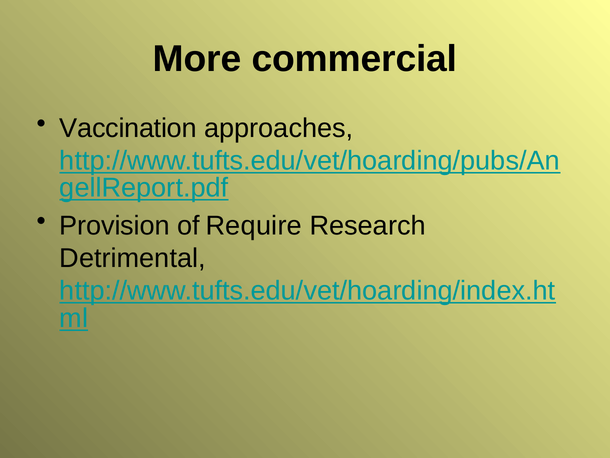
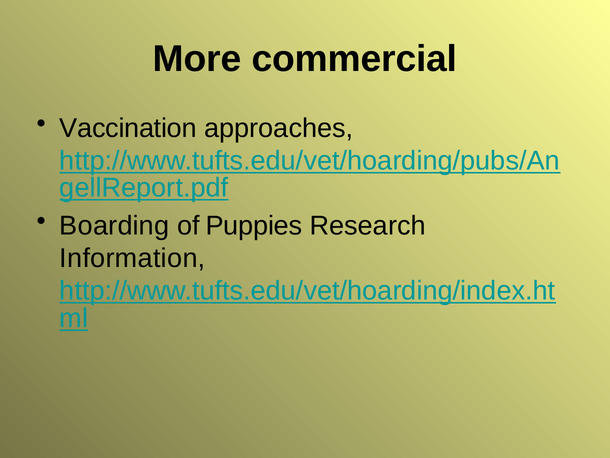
Provision: Provision -> Boarding (114, 226)
Require: Require -> Puppies (254, 226)
Detrimental: Detrimental -> Information (132, 258)
